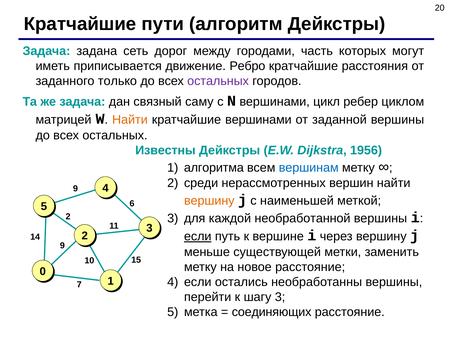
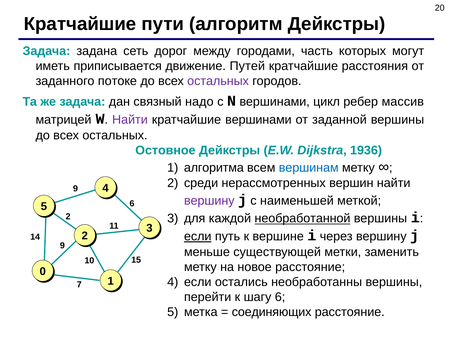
Ребро: Ребро -> Путей (247, 66)
только: только -> потоке (117, 81)
саму: саму -> надо (199, 102)
циклом: циклом -> массив (403, 102)
Найти colour: orange -> purple (130, 120)
Известны: Известны -> Остовное (165, 150)
1956: 1956 -> 1936 (366, 150)
вершину colour: orange -> purple (209, 200)
необработанной underline: none -> present (303, 218)
шагу 3: 3 -> 6 (280, 297)
